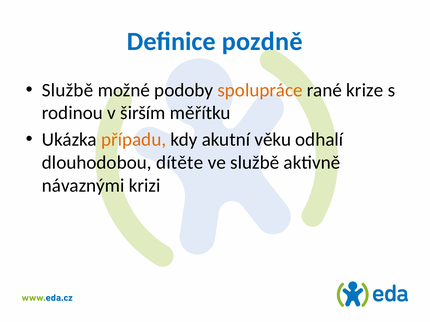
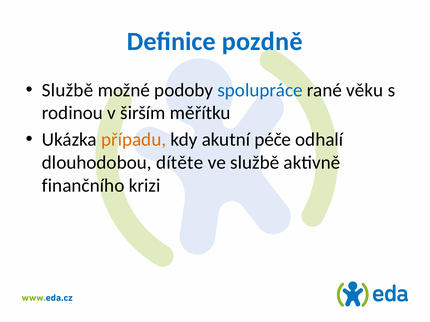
spolupráce colour: orange -> blue (260, 90)
krize: krize -> věku (365, 90)
věku: věku -> péče (273, 140)
návaznými: návaznými -> finančního (83, 186)
